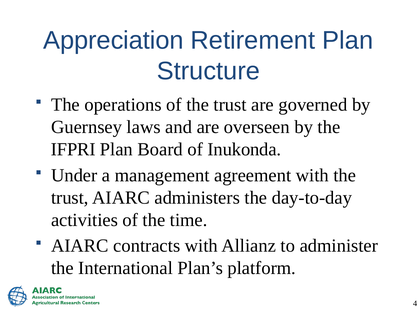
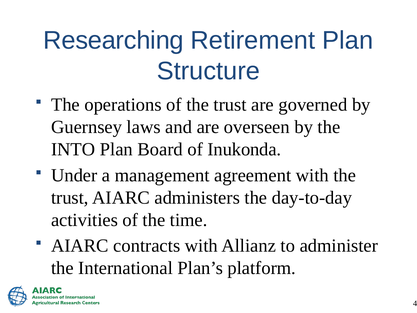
Appreciation: Appreciation -> Researching (114, 40)
IFPRI: IFPRI -> INTO (73, 149)
